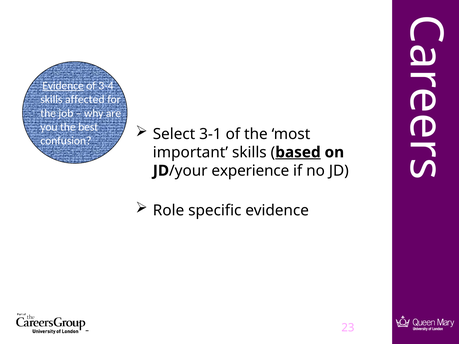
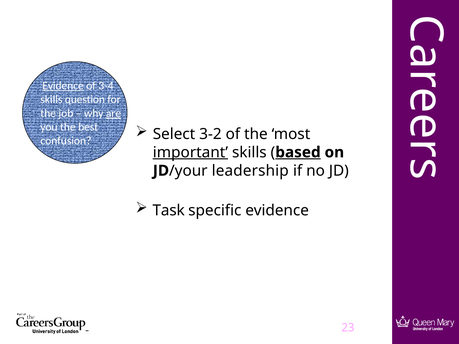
affected: affected -> question (85, 100)
are underline: none -> present (113, 113)
3-1: 3-1 -> 3-2 (210, 134)
important underline: none -> present (190, 152)
experience: experience -> leadership (250, 171)
Role: Role -> Task (169, 211)
